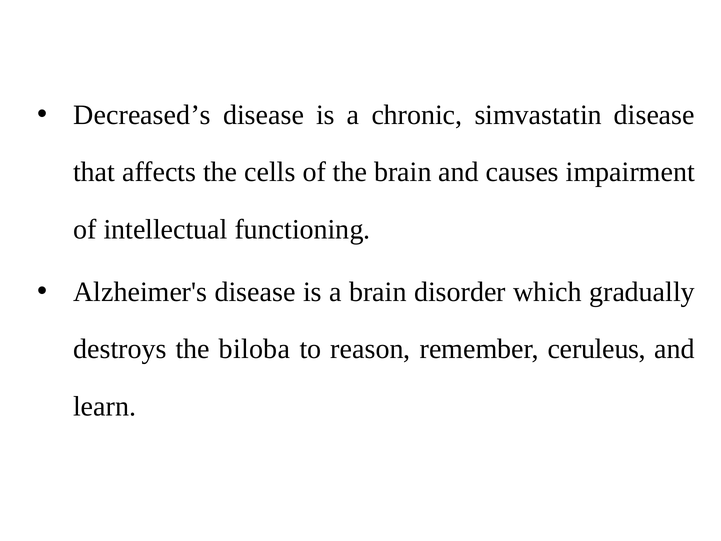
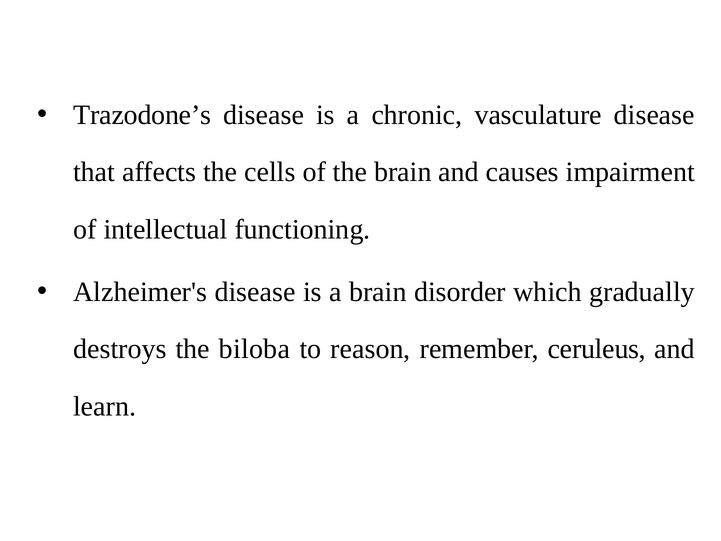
Decreased’s: Decreased’s -> Trazodone’s (142, 115)
simvastatin: simvastatin -> vasculature (538, 115)
